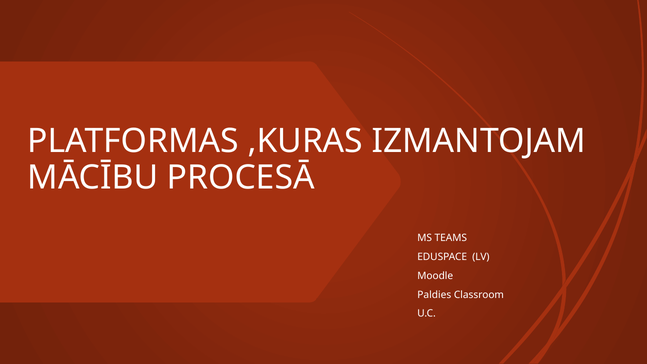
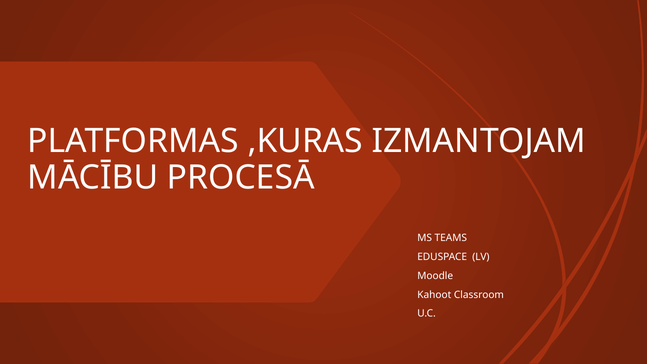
Paldies: Paldies -> Kahoot (434, 295)
